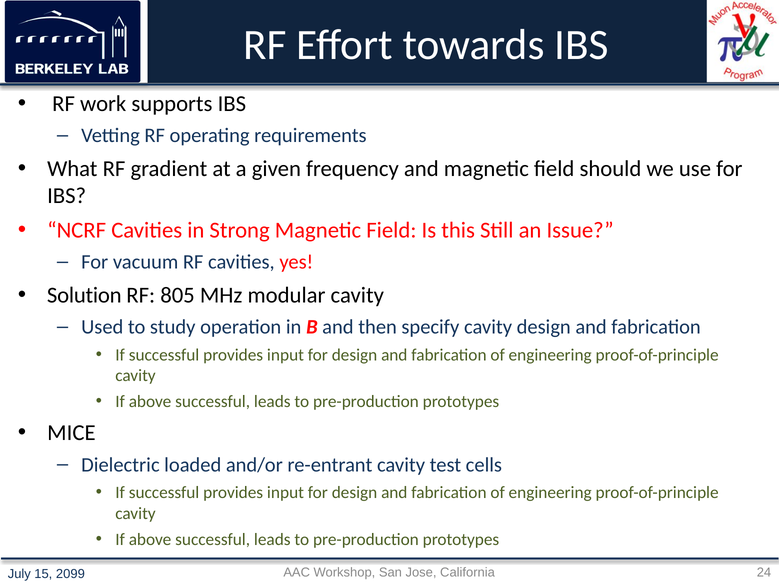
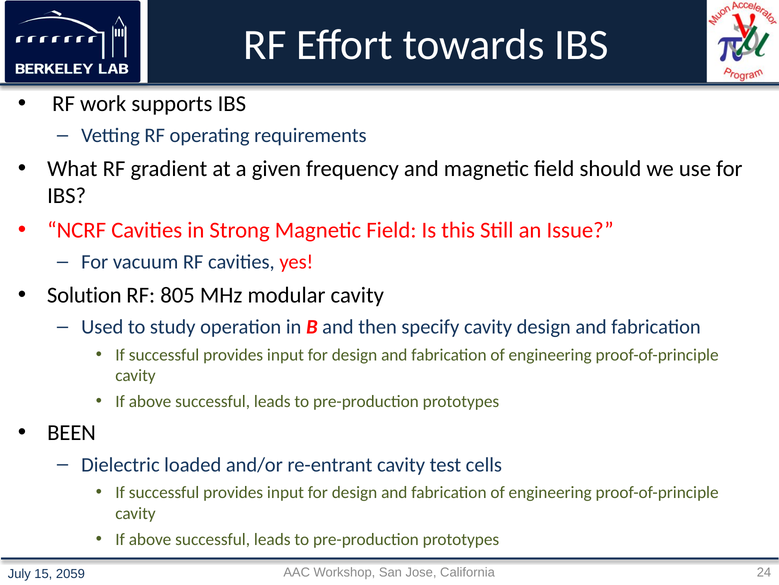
MICE: MICE -> BEEN (72, 432)
2099: 2099 -> 2059 (70, 573)
